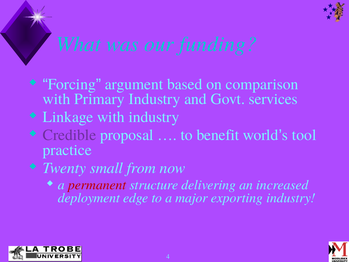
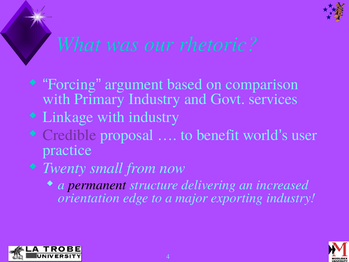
funding: funding -> rhetoric (218, 44)
tool: tool -> user (304, 135)
permanent colour: red -> black (97, 185)
deployment: deployment -> orientation (89, 198)
